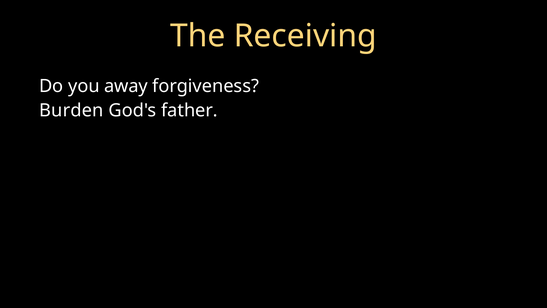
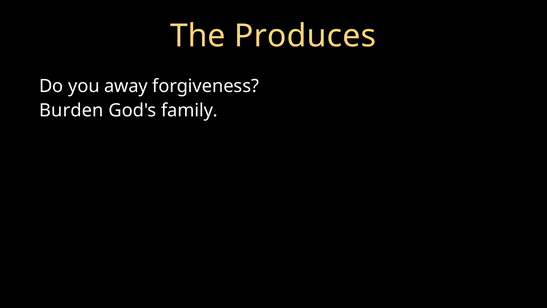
Receiving: Receiving -> Produces (305, 36)
father: father -> family (189, 110)
